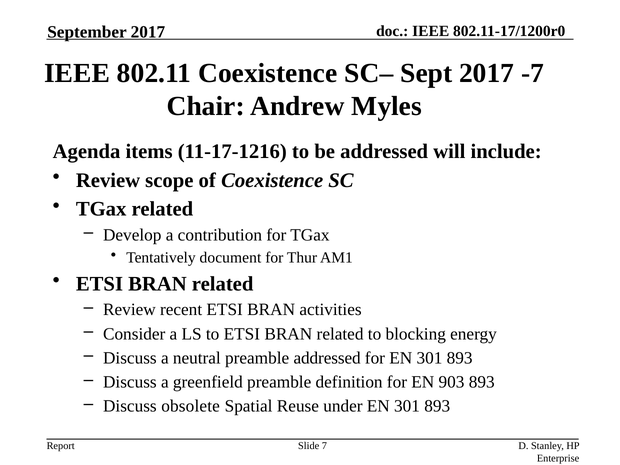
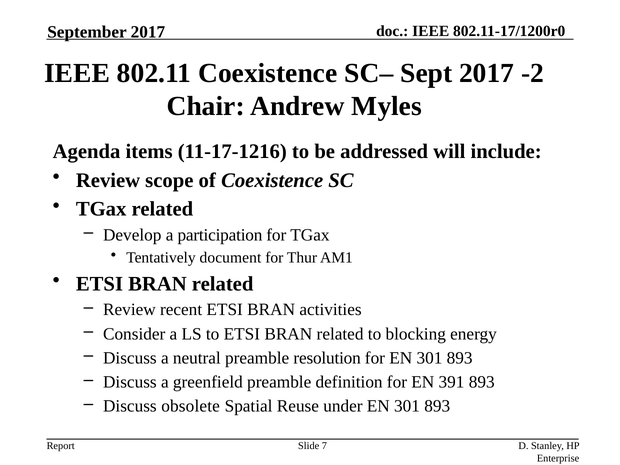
-7: -7 -> -2 (533, 73)
contribution: contribution -> participation (220, 235)
preamble addressed: addressed -> resolution (327, 358)
903: 903 -> 391 (451, 382)
